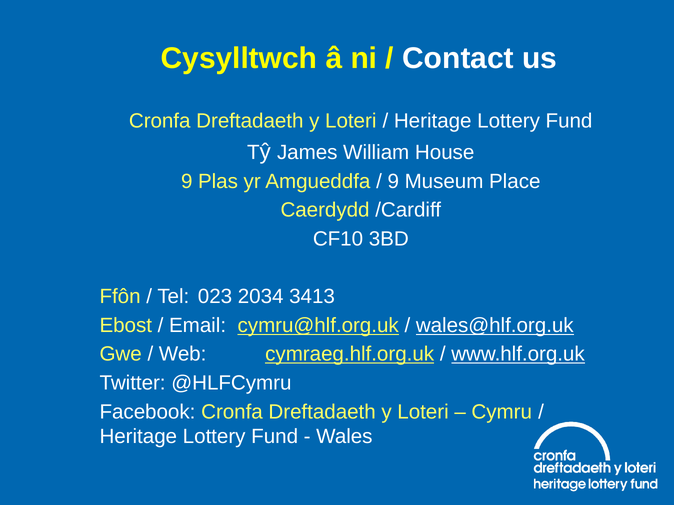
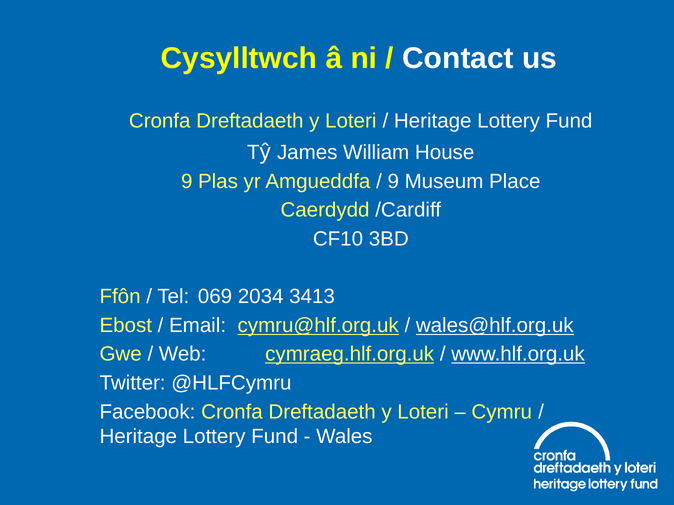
023: 023 -> 069 (215, 297)
